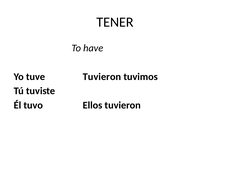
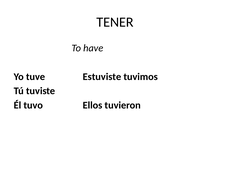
tuve Tuvieron: Tuvieron -> Estuviste (102, 77)
